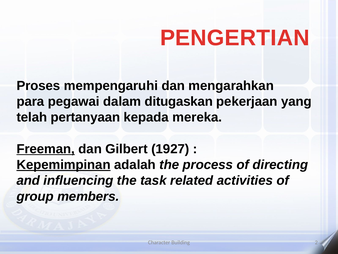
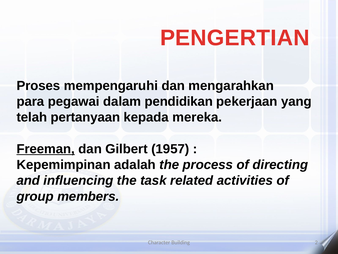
ditugaskan: ditugaskan -> pendidikan (179, 101)
1927: 1927 -> 1957 (170, 149)
Kepemimpinan underline: present -> none (64, 165)
